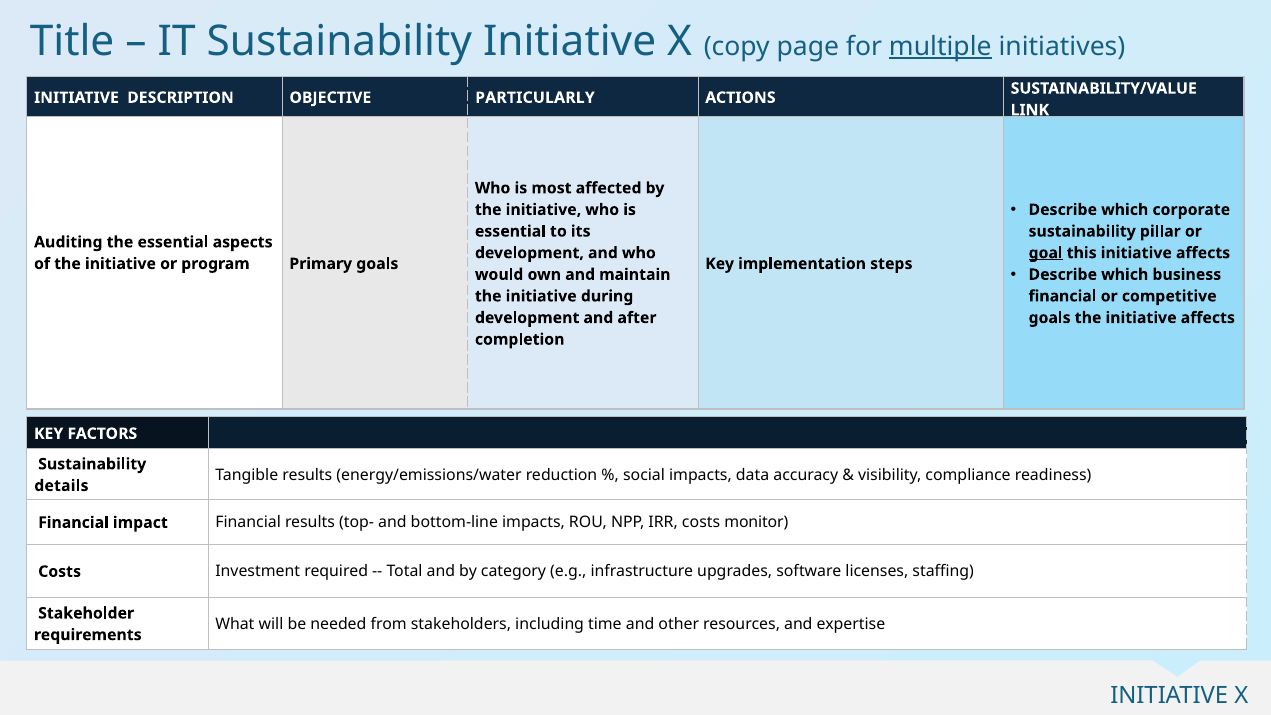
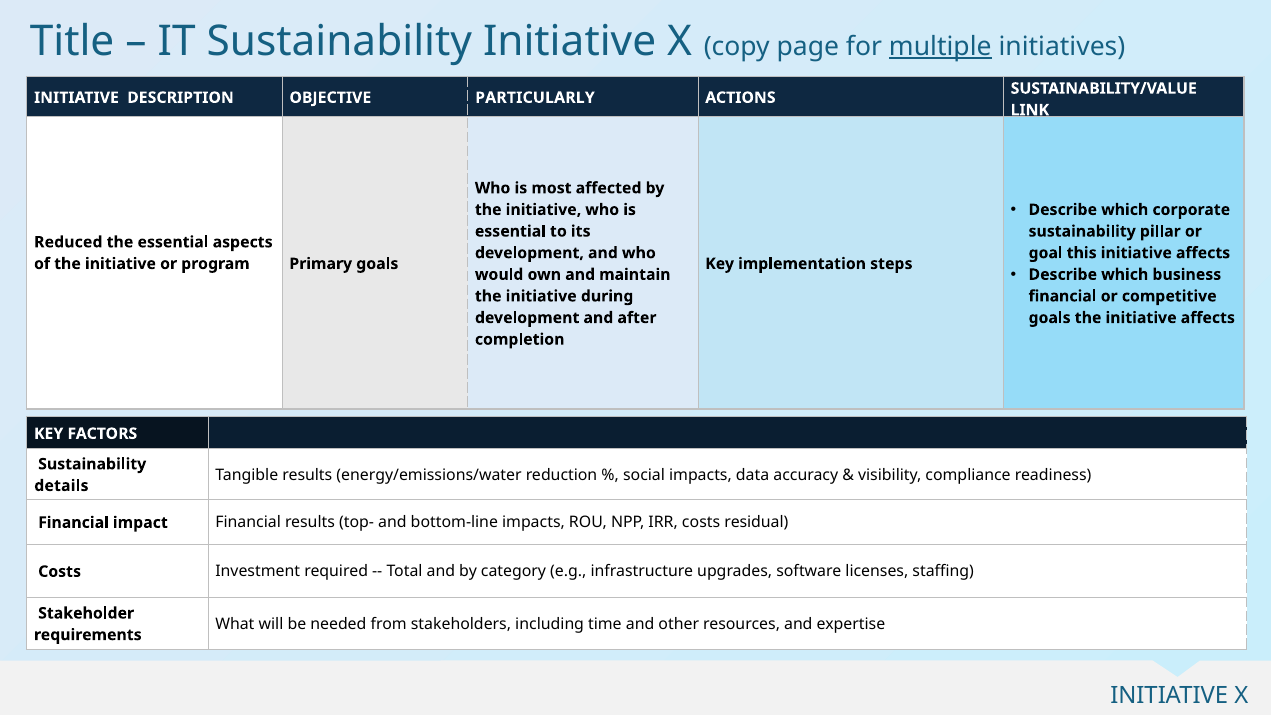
Auditing: Auditing -> Reduced (68, 242)
goal underline: present -> none (1046, 253)
monitor: monitor -> residual (756, 523)
